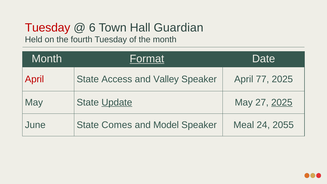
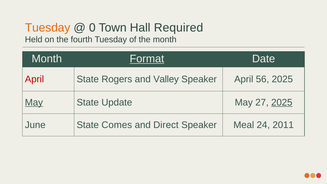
Tuesday colour: red -> orange (48, 28)
6: 6 -> 0 (92, 28)
Guardian: Guardian -> Required (179, 28)
Access: Access -> Rogers (117, 79)
77: 77 -> 56 (262, 79)
May underline: none -> present (34, 102)
Update underline: present -> none (117, 102)
Model: Model -> Direct (166, 125)
2055: 2055 -> 2011 (283, 125)
